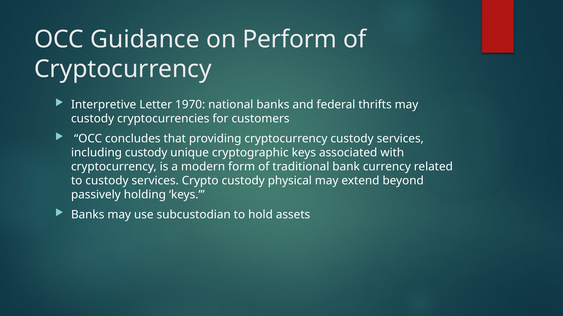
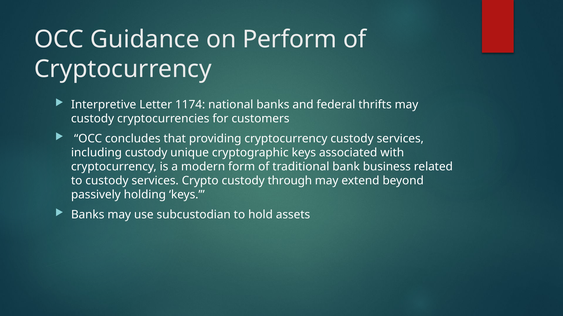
1970: 1970 -> 1174 (190, 105)
currency: currency -> business (387, 167)
physical: physical -> through (290, 181)
